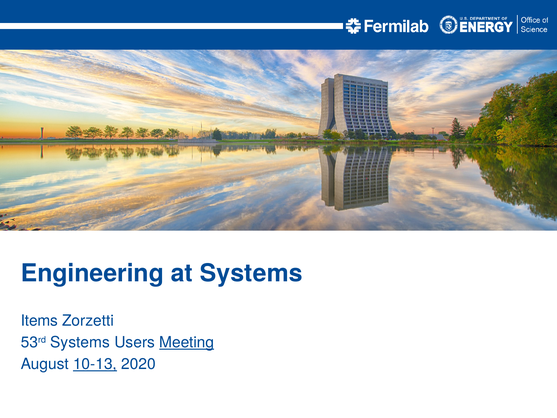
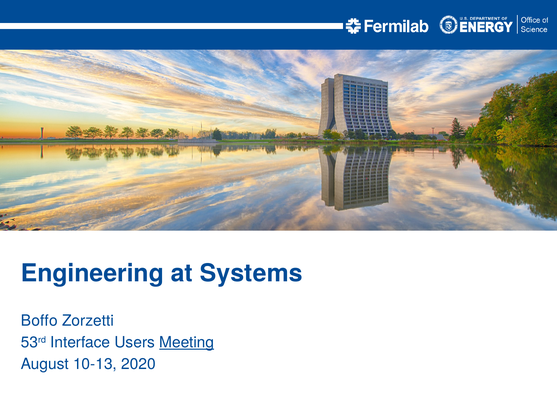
Items: Items -> Boffo (39, 321)
53rd Systems: Systems -> Interface (80, 342)
10-13 underline: present -> none (95, 364)
